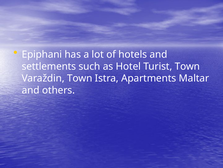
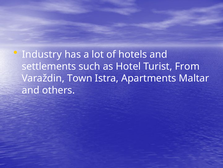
Epiphani: Epiphani -> Industry (42, 54)
Turist Town: Town -> From (187, 66)
